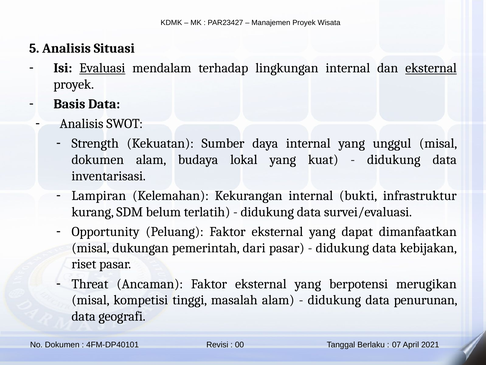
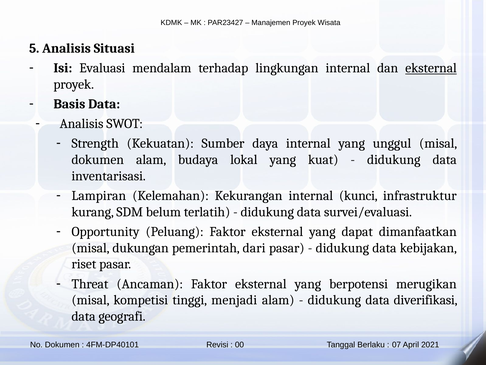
Evaluasi underline: present -> none (102, 68)
bukti: bukti -> kunci (358, 195)
masalah: masalah -> menjadi (234, 300)
penurunan: penurunan -> diverifikasi (426, 300)
